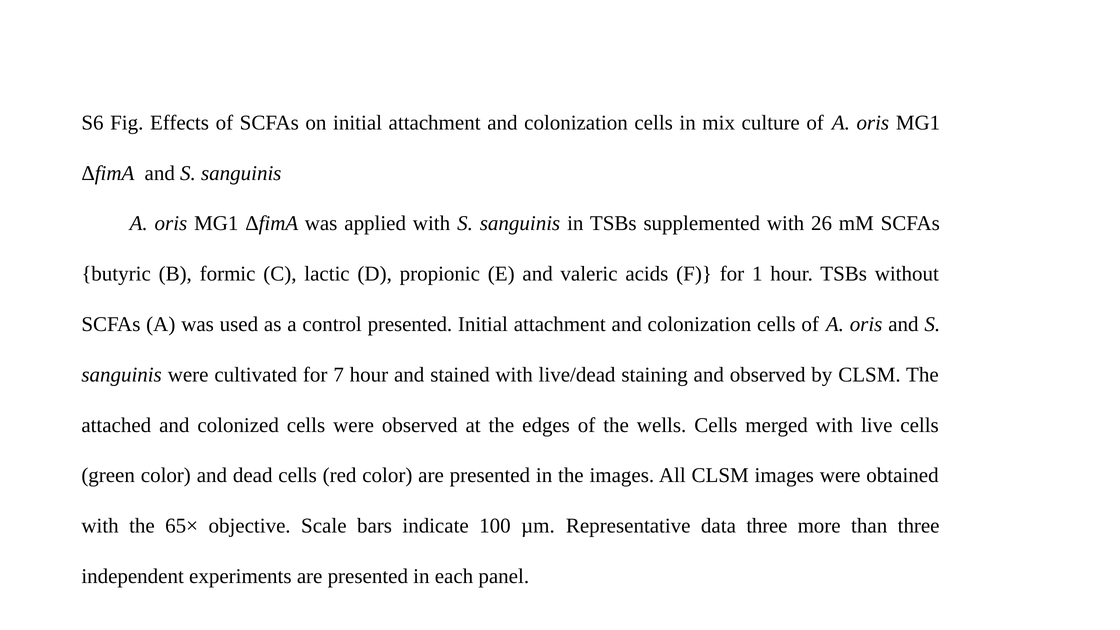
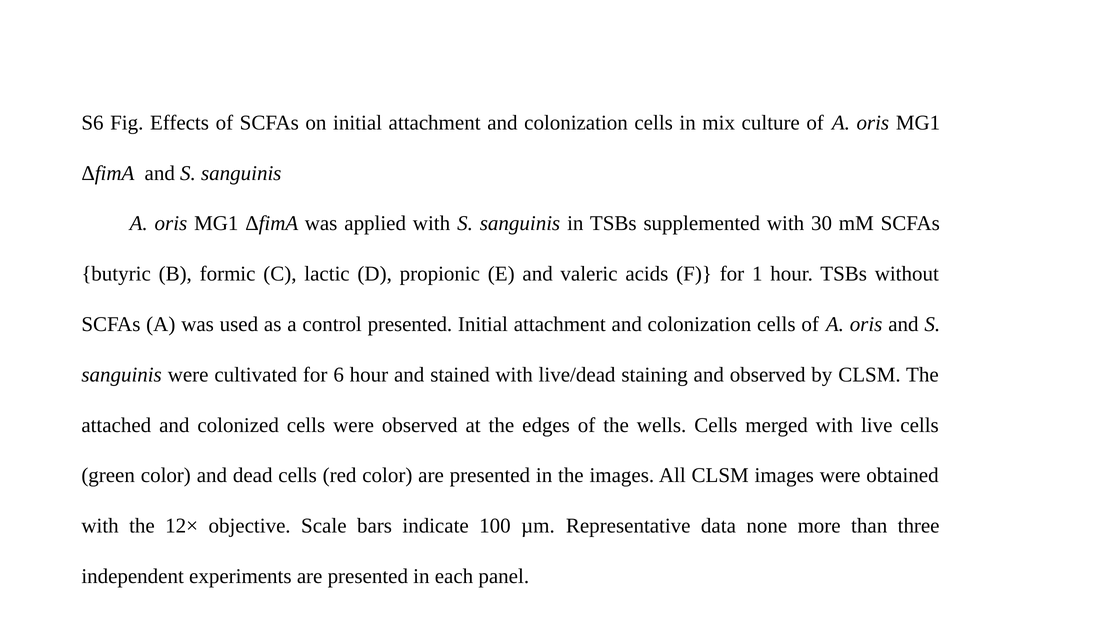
26: 26 -> 30 (822, 223)
7: 7 -> 6 (339, 375)
65×: 65× -> 12× (182, 526)
data three: three -> none (767, 526)
